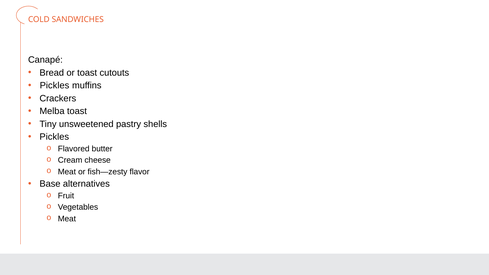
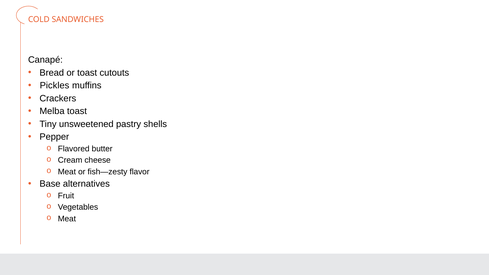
Pickles: Pickles -> Pepper (54, 137)
